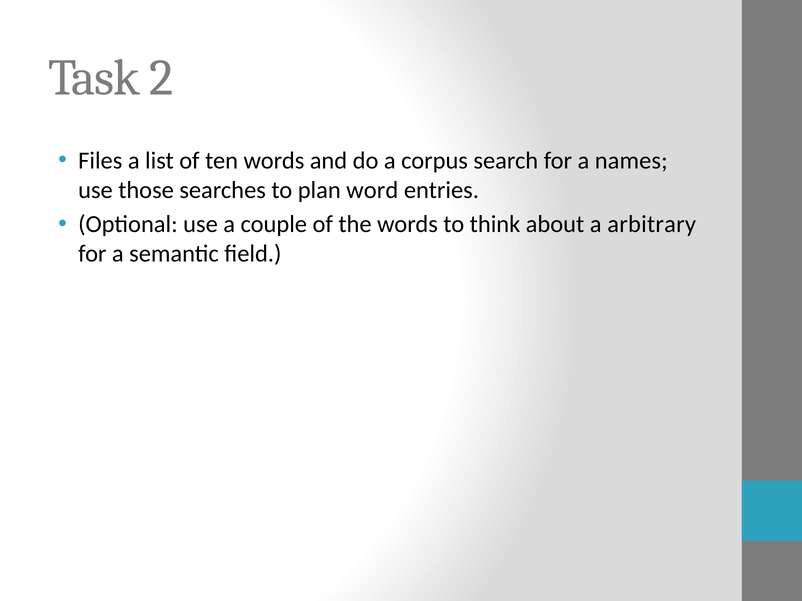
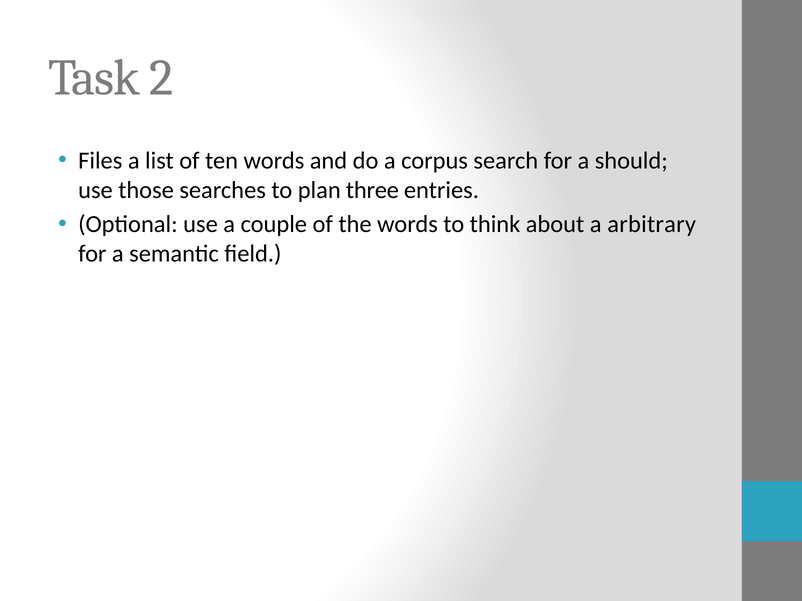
names: names -> should (631, 161)
word: word -> three (372, 190)
